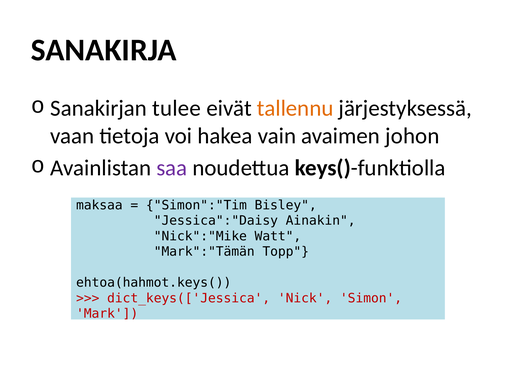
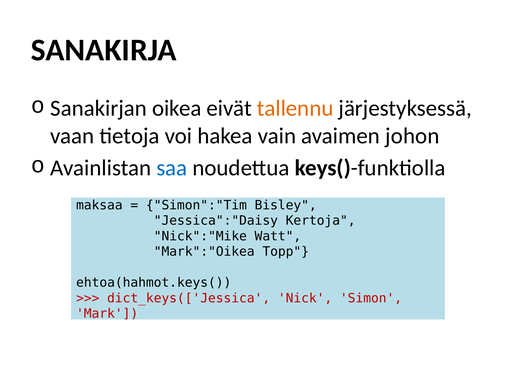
tulee: tulee -> oikea (177, 108)
saa colour: purple -> blue (172, 168)
Ainakin: Ainakin -> Kertoja (321, 221)
Mark":"Tämän: Mark":"Tämän -> Mark":"Oikea (204, 252)
